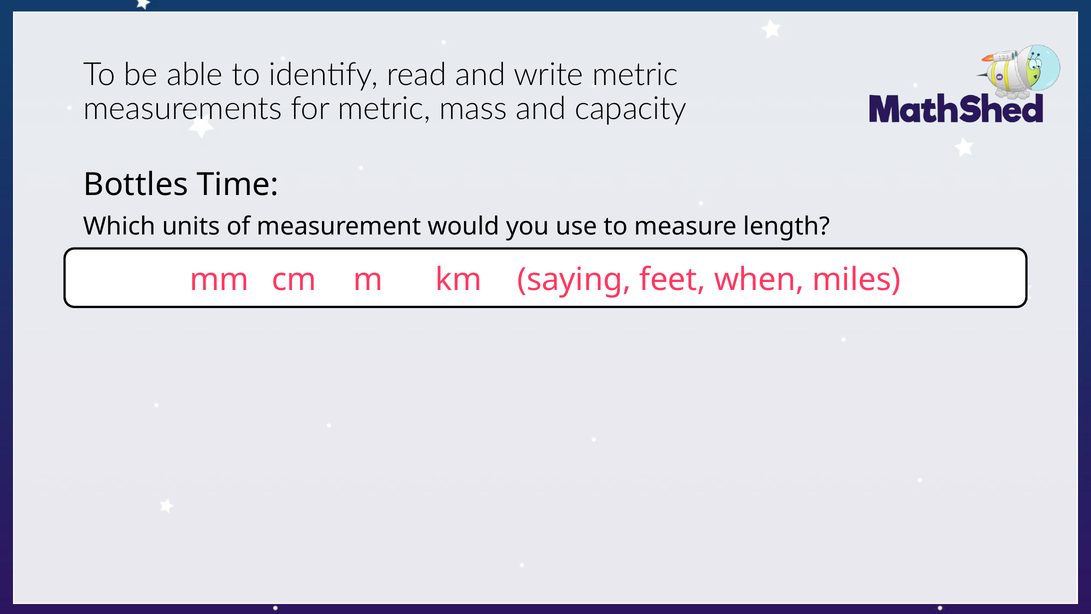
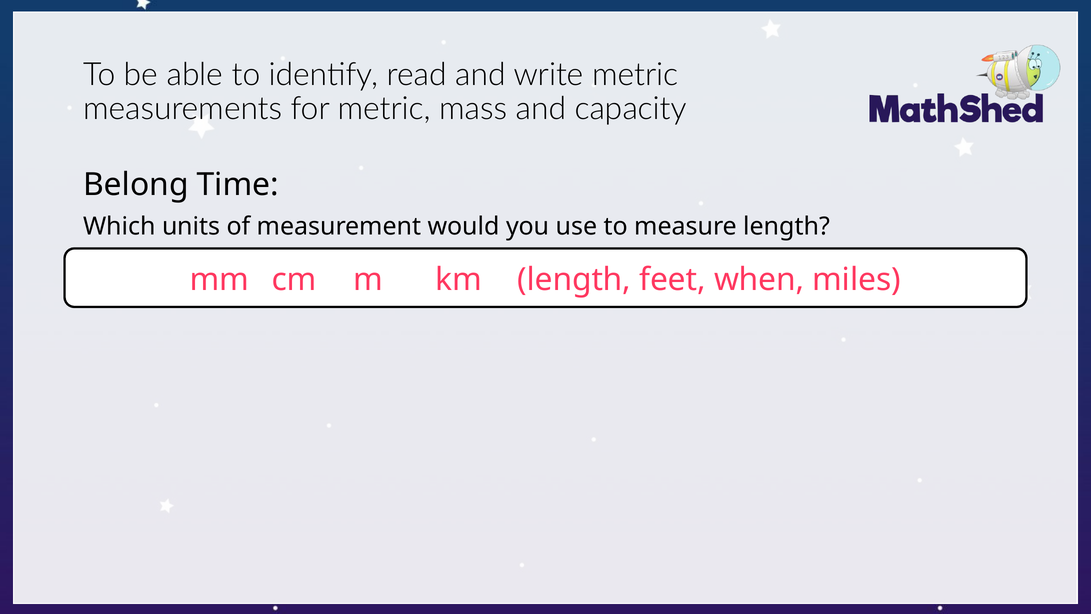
Bottles: Bottles -> Belong (136, 184)
km saying: saying -> length (574, 280)
